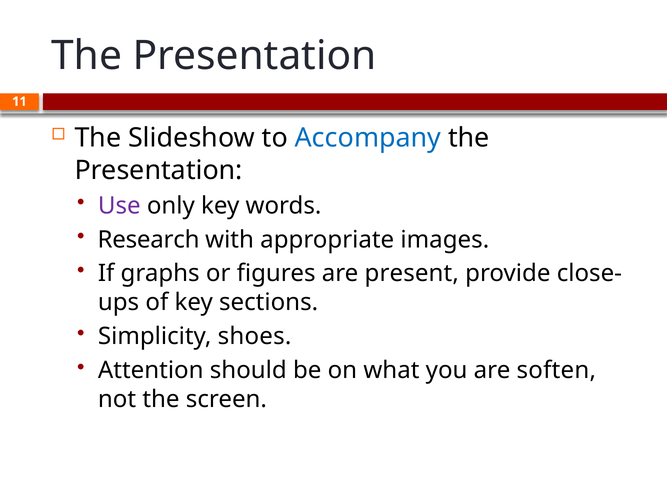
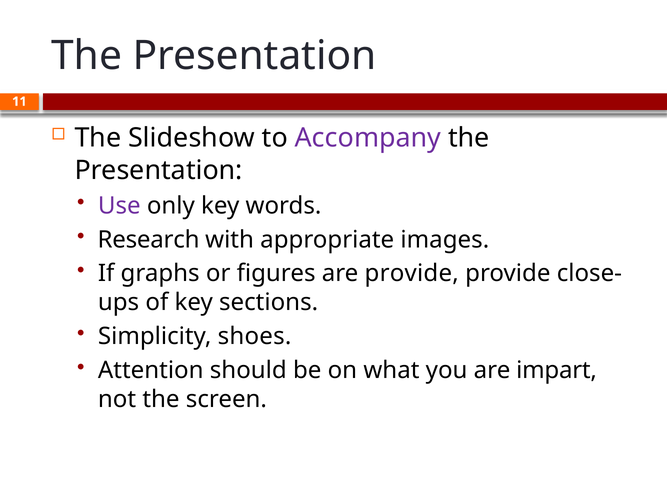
Accompany colour: blue -> purple (368, 138)
are present: present -> provide (412, 274)
soften: soften -> impart (557, 371)
